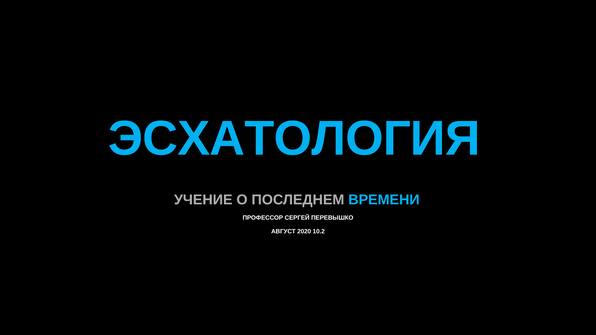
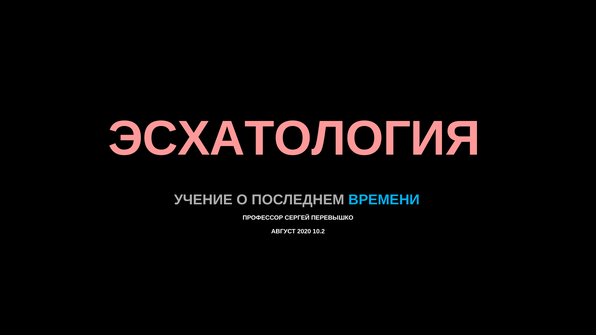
ЭСХАТОЛОГИЯ colour: light blue -> pink (294, 139)
